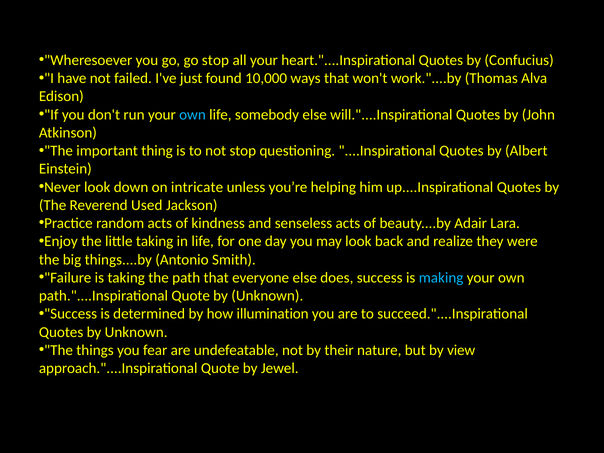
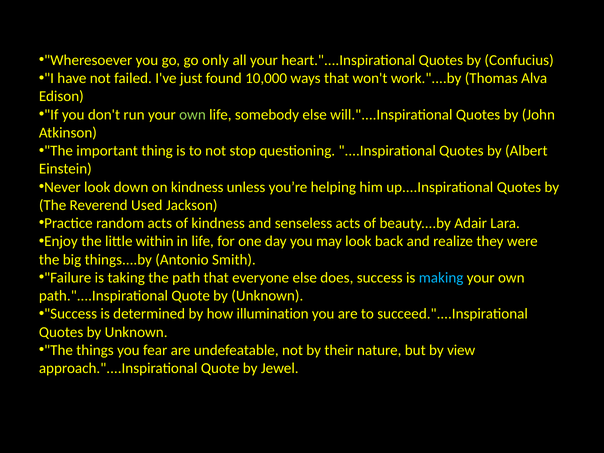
go stop: stop -> only (215, 60)
own colour: light blue -> light green (192, 115)
on intricate: intricate -> kindness (197, 187)
little taking: taking -> within (155, 241)
